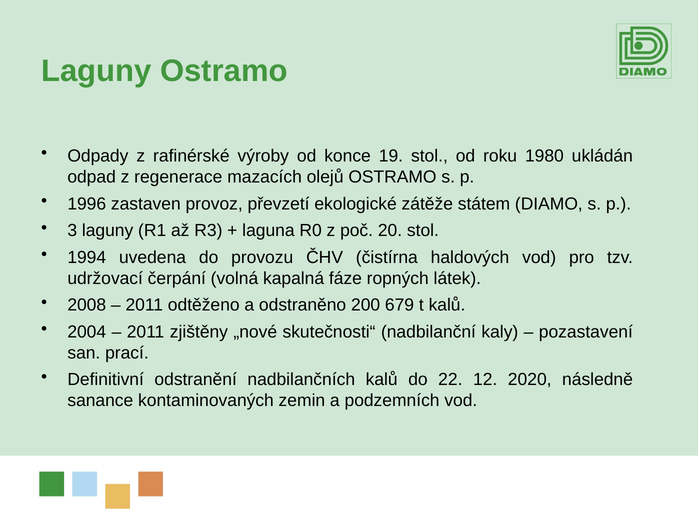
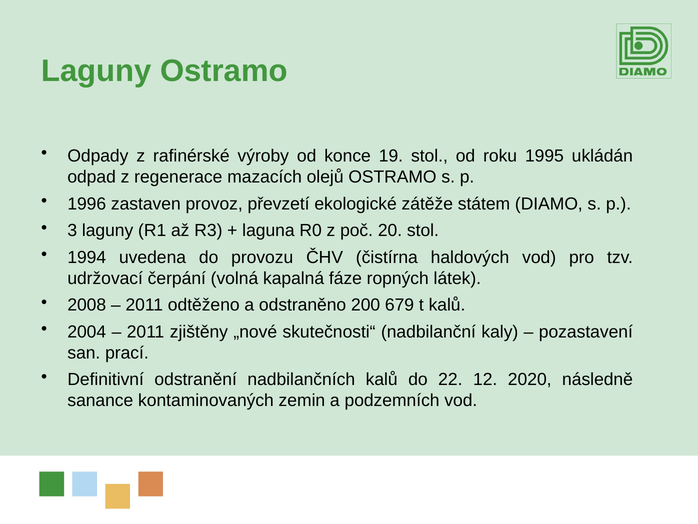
1980: 1980 -> 1995 (544, 156)
